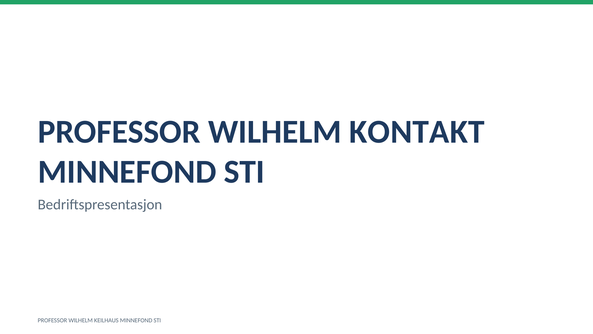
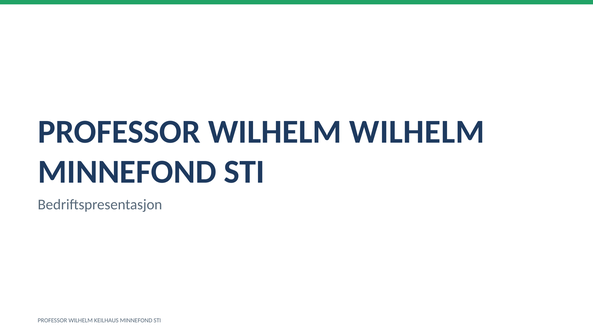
WILHELM KONTAKT: KONTAKT -> WILHELM (417, 132)
